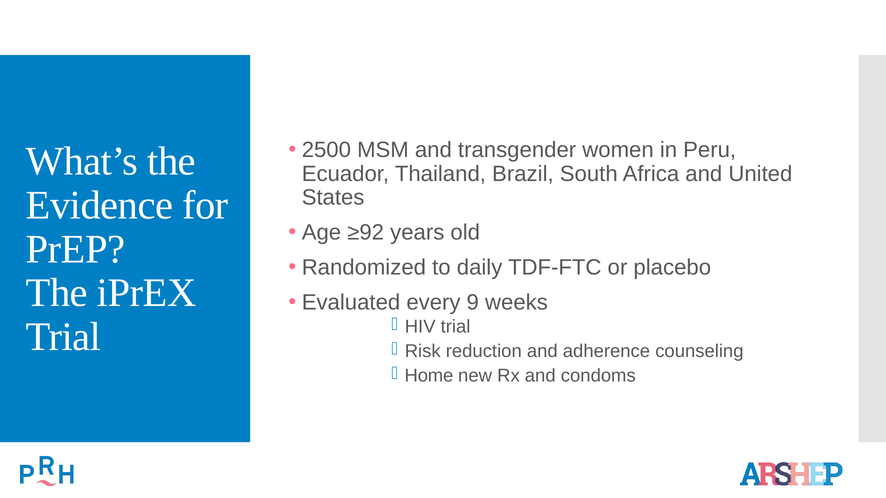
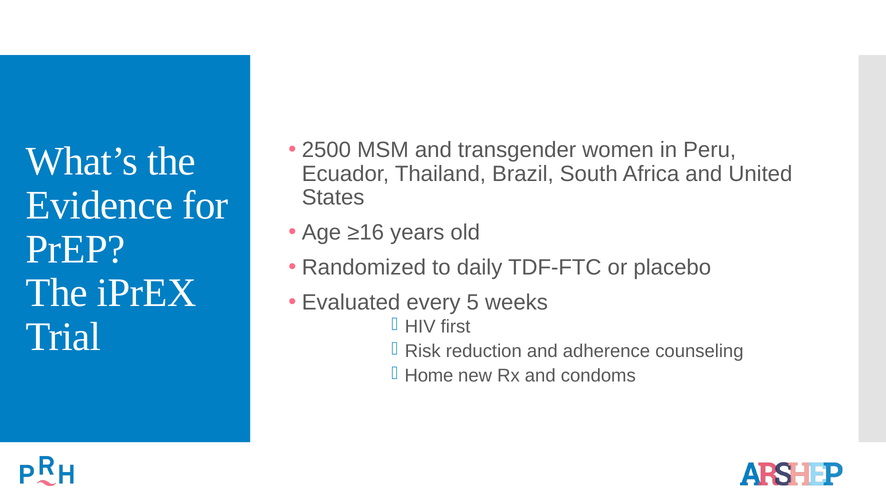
≥92: ≥92 -> ≥16 (366, 233)
9: 9 -> 5 (473, 303)
HIV trial: trial -> first (456, 327)
